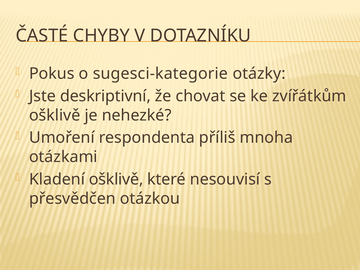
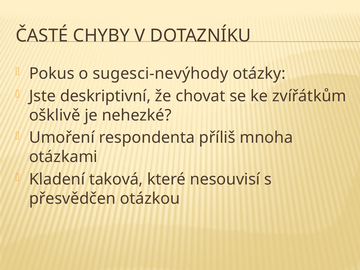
sugesci-kategorie: sugesci-kategorie -> sugesci-nevýhody (160, 74)
Kladení ošklivě: ošklivě -> taková (116, 179)
